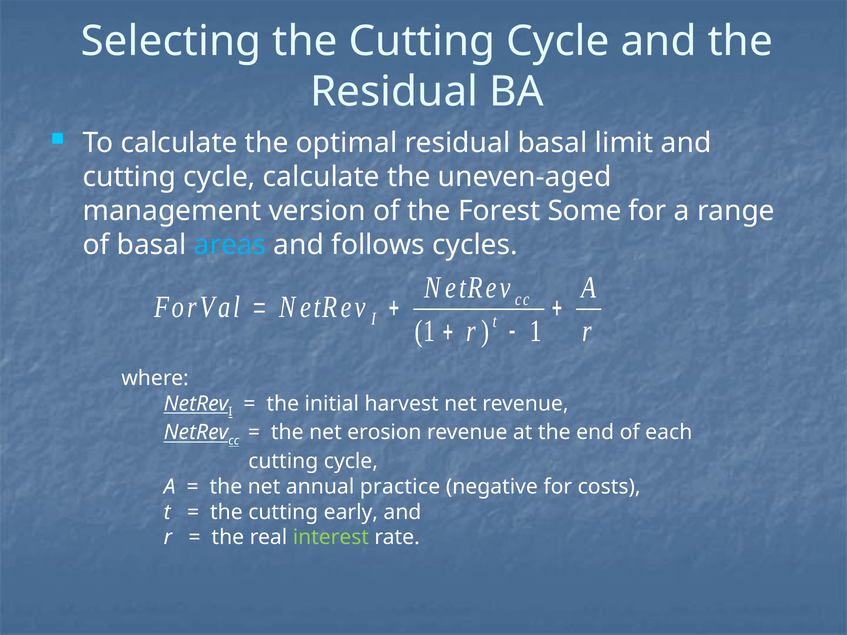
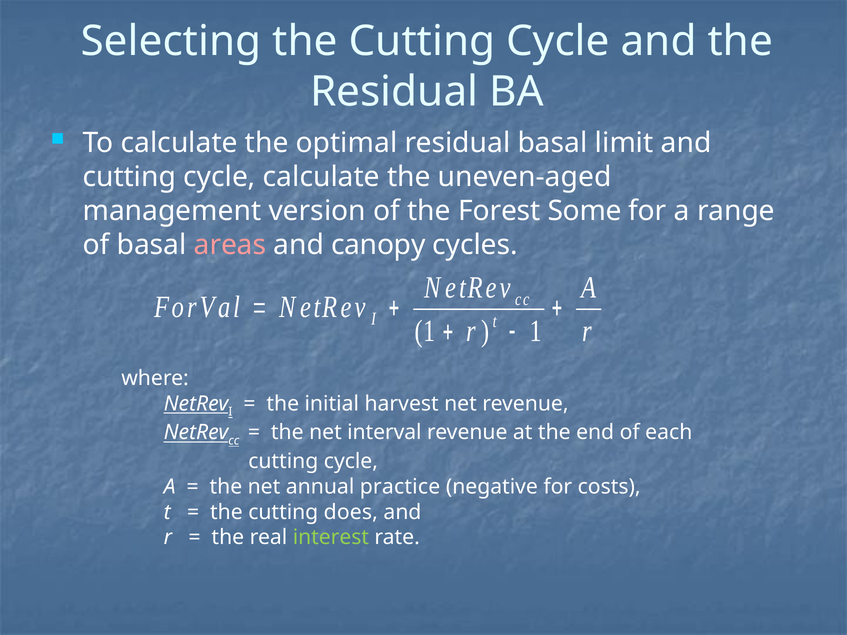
areas colour: light blue -> pink (230, 245)
follows: follows -> canopy (378, 245)
erosion: erosion -> interval (384, 433)
early: early -> does (351, 512)
